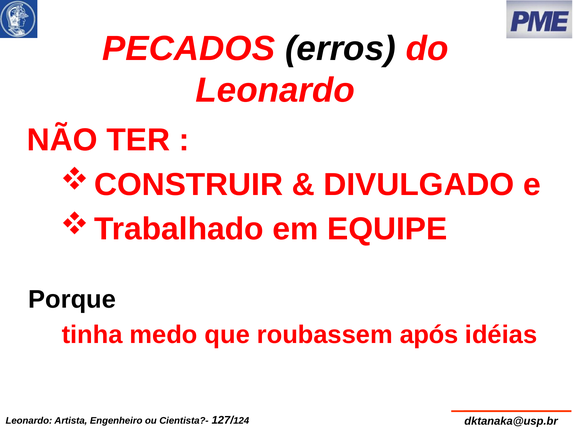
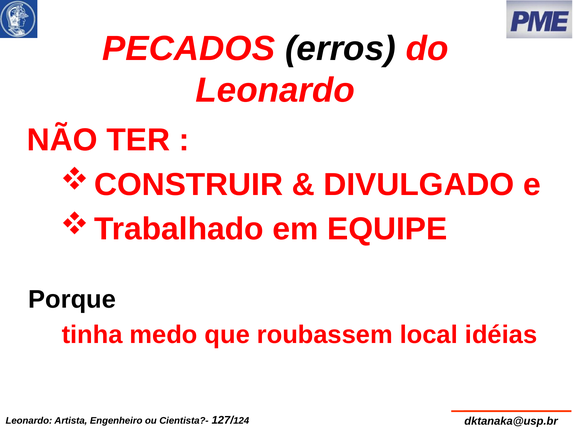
após: após -> local (429, 336)
